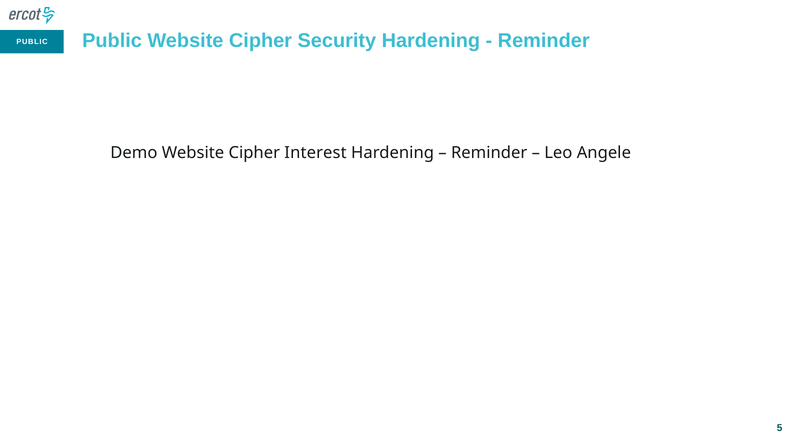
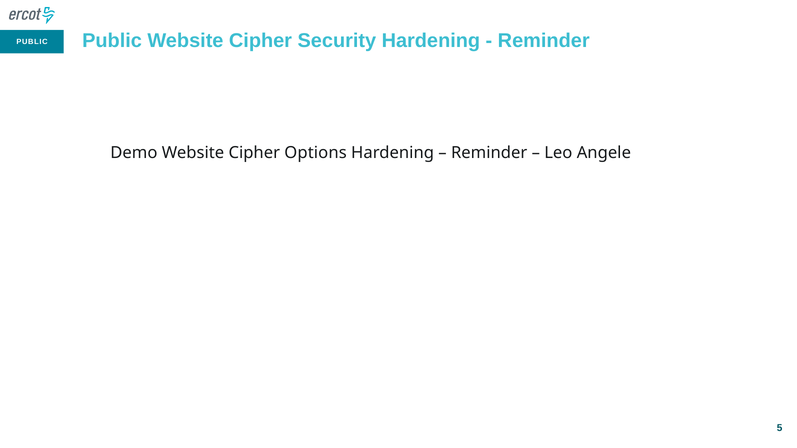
Interest: Interest -> Options (316, 153)
